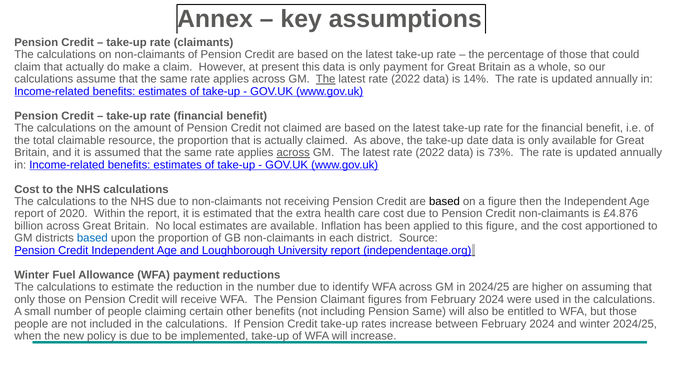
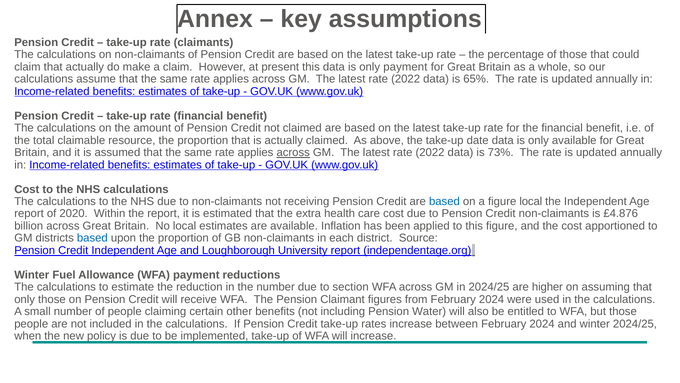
The underline: present -> none (326, 79)
14%: 14% -> 65% (476, 79)
based colour: black -> blue (444, 201)
figure then: then -> local (531, 201)
identify: identify -> section (351, 287)
Pension Same: Same -> Water (429, 311)
